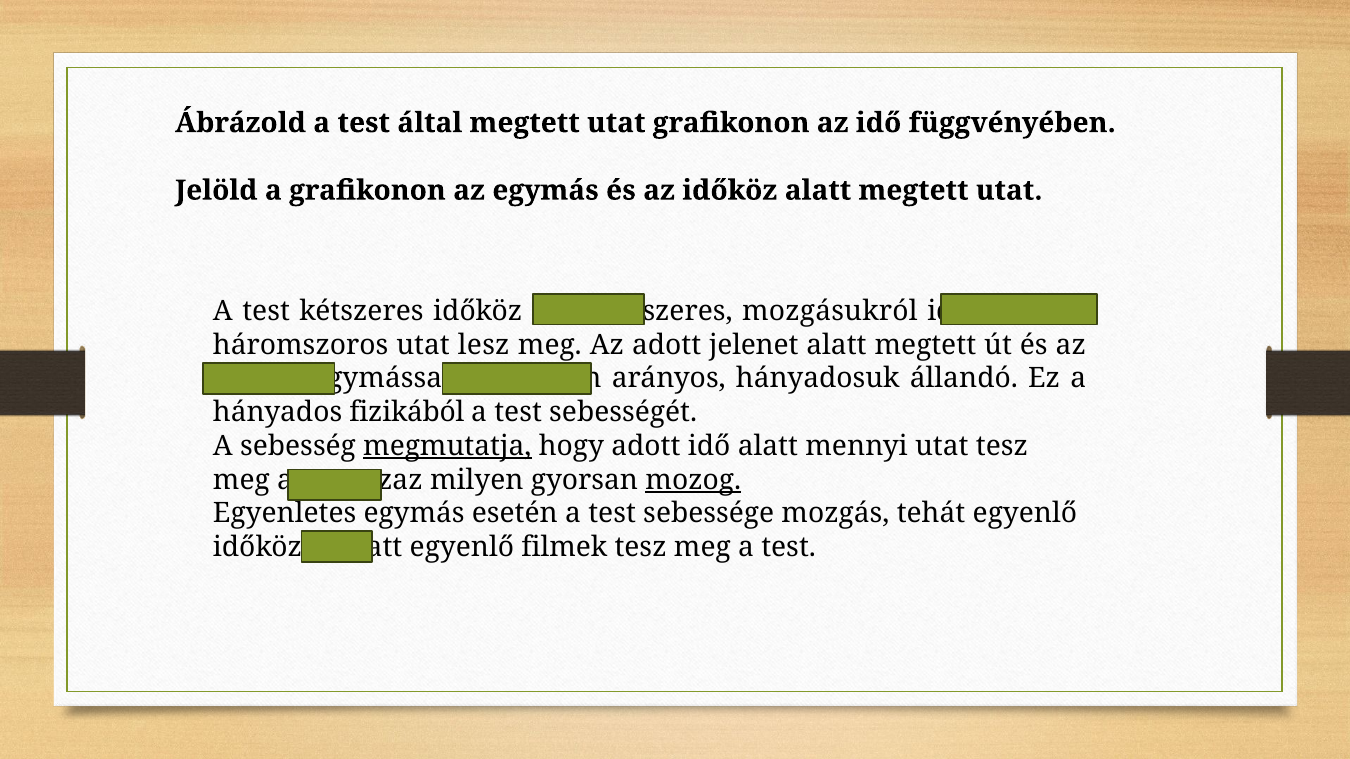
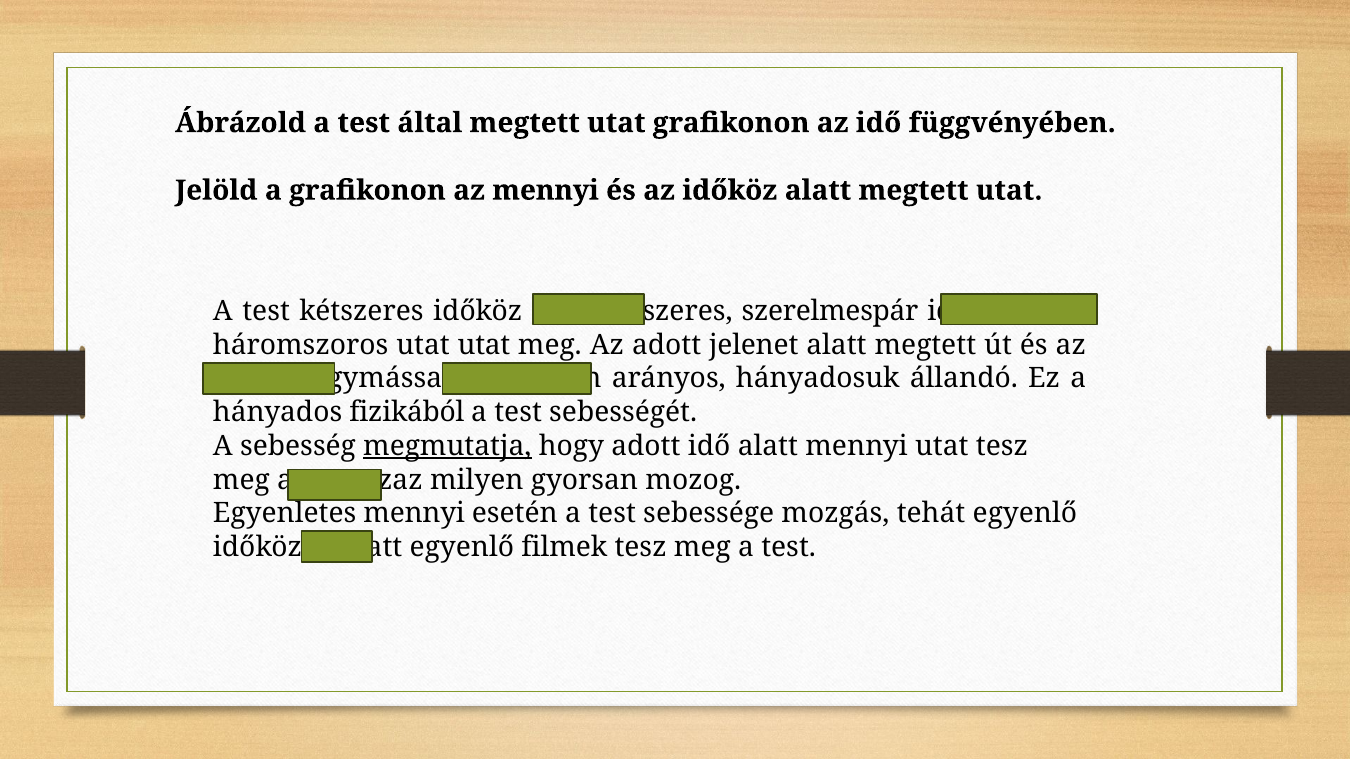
az egymás: egymás -> mennyi (546, 190)
mozgásukról: mozgásukról -> szerelmespár (830, 311)
utat lesz: lesz -> utat (484, 345)
mozog underline: present -> none (693, 480)
Egyenletes egymás: egymás -> mennyi (414, 514)
